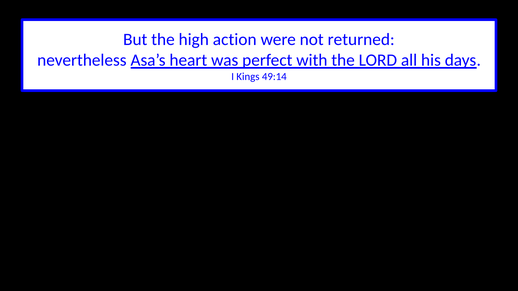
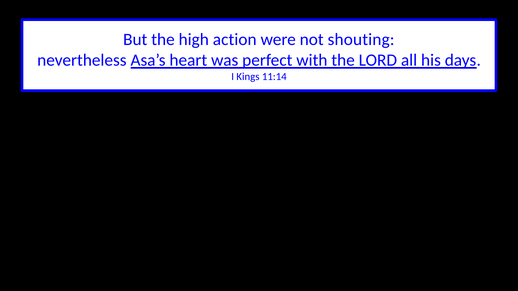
returned: returned -> shouting (361, 40)
49:14: 49:14 -> 11:14 (274, 77)
